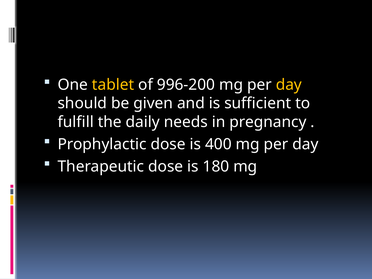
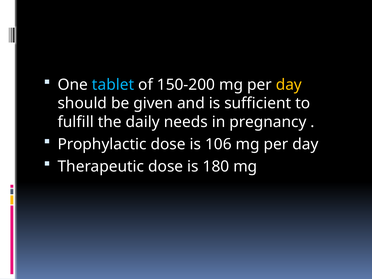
tablet colour: yellow -> light blue (113, 85)
996-200: 996-200 -> 150-200 (186, 85)
400: 400 -> 106 (218, 144)
